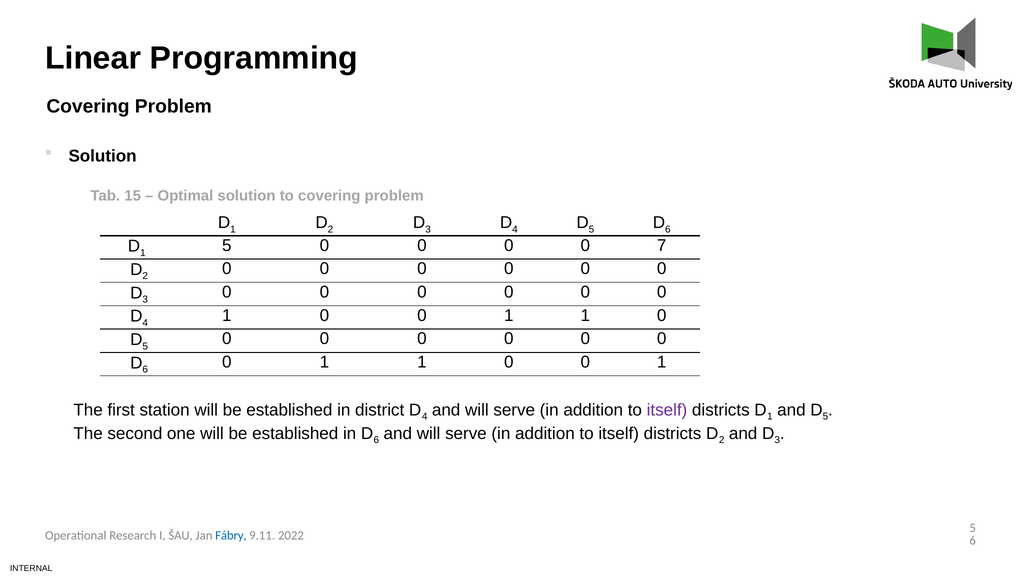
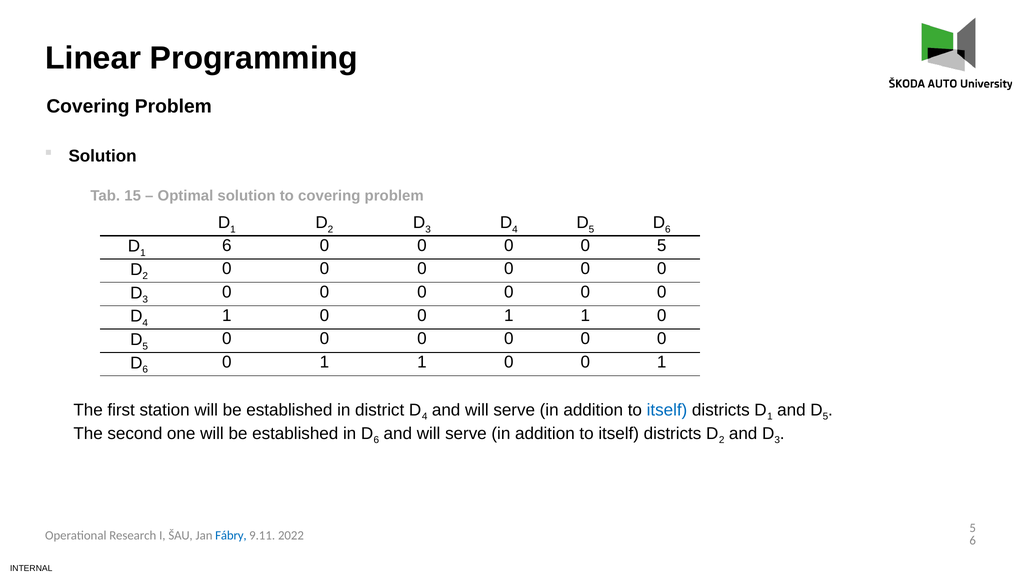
1 5: 5 -> 6 (227, 245)
0 7: 7 -> 5 (662, 245)
itself colour: purple -> blue (667, 410)
